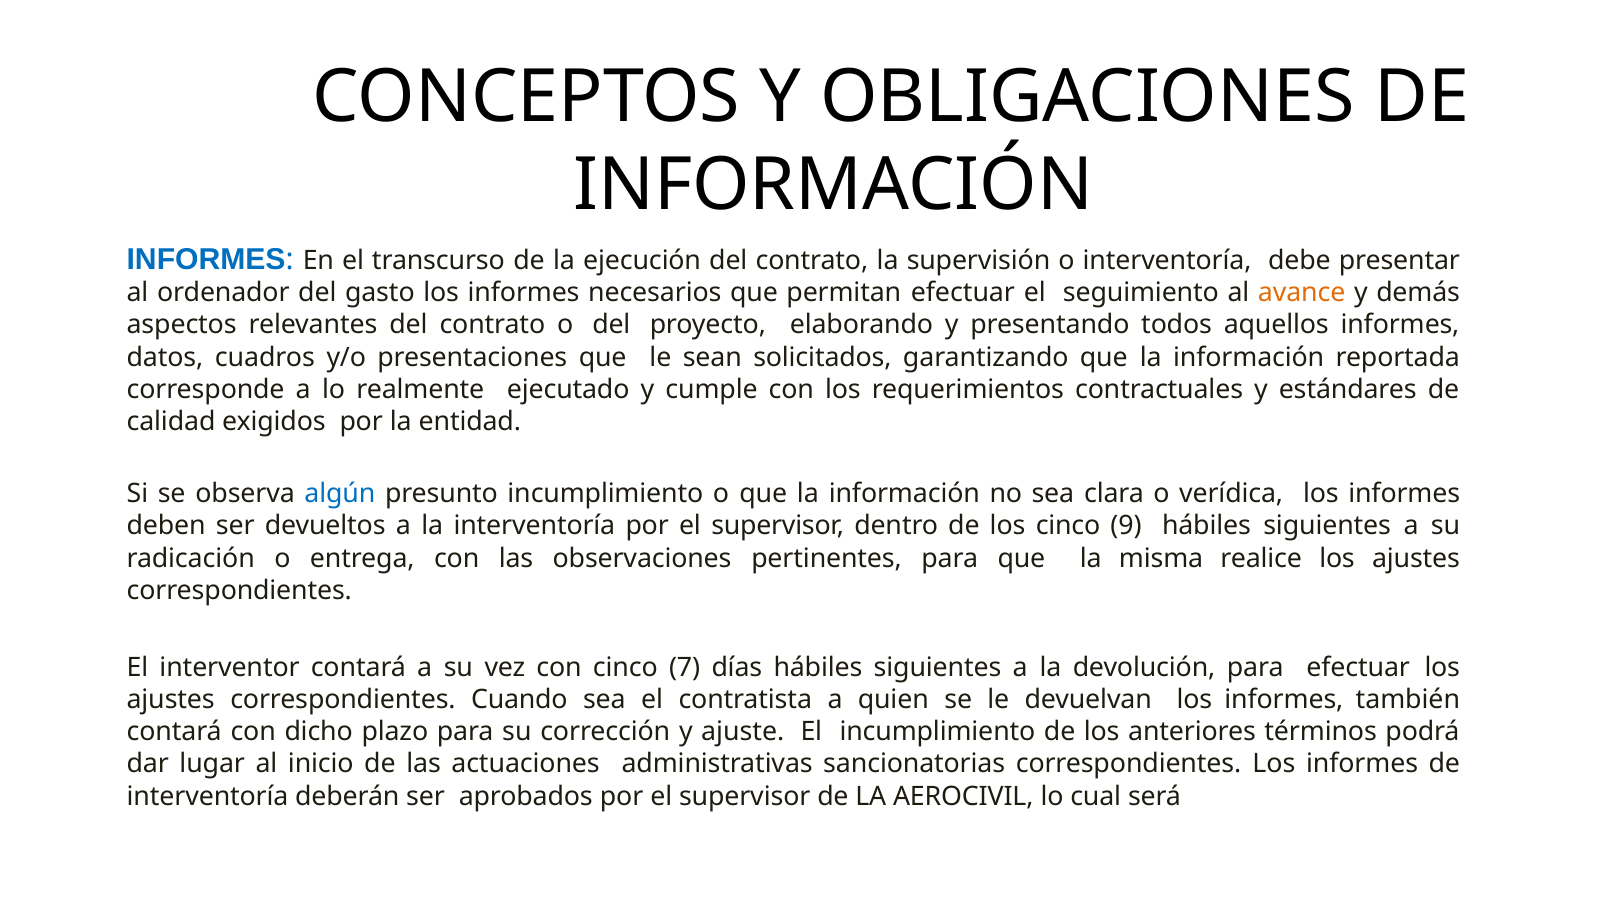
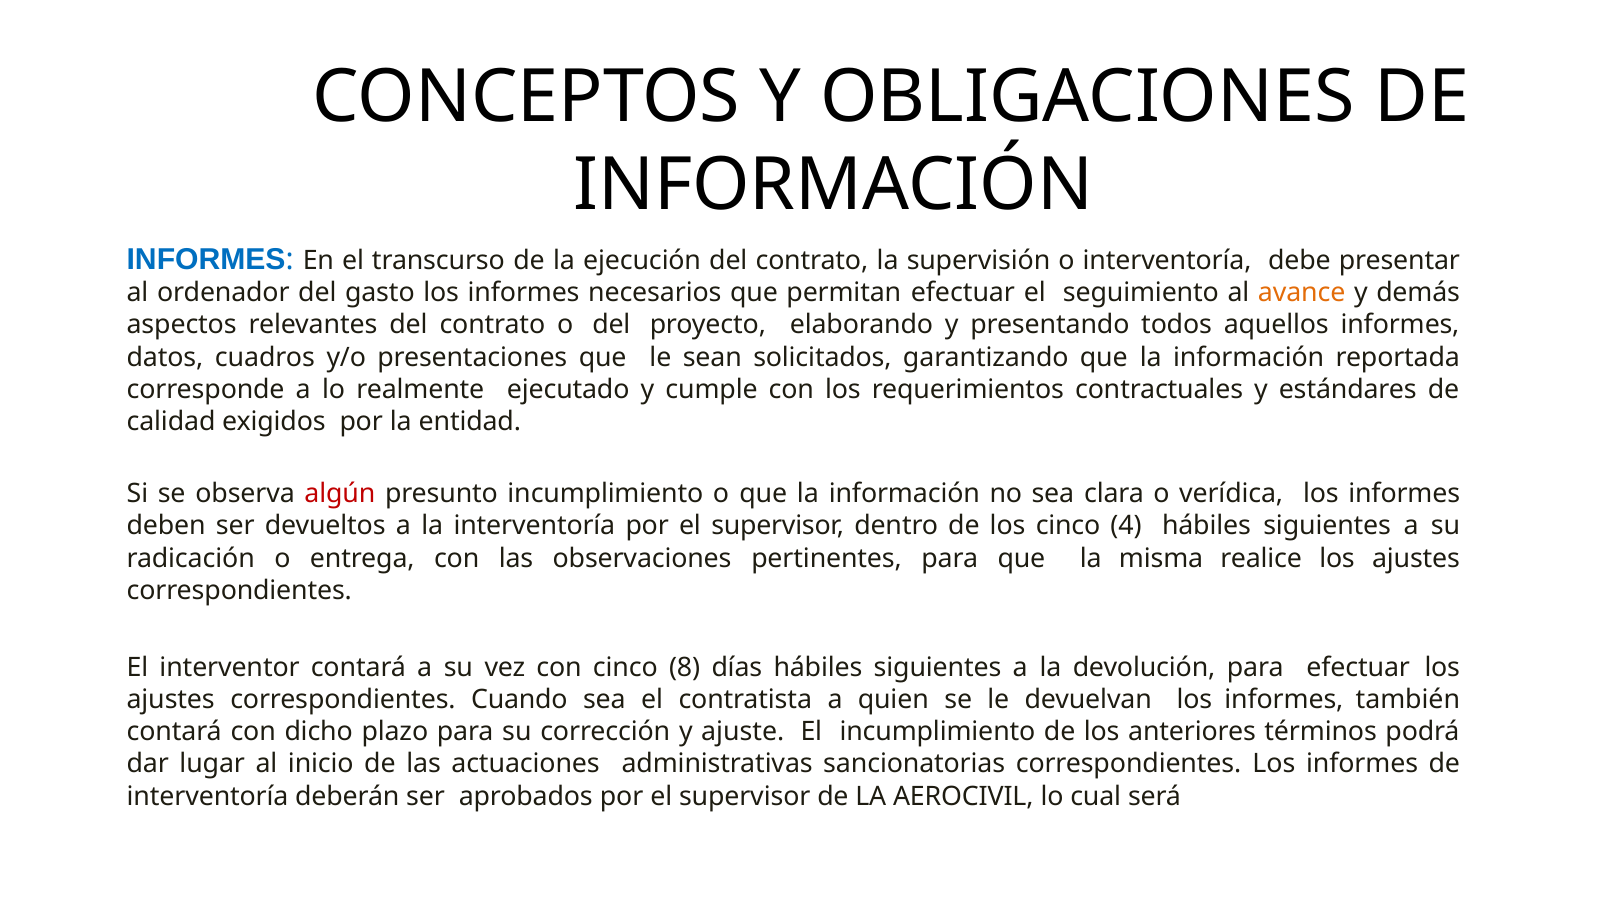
algún colour: blue -> red (340, 494)
9: 9 -> 4 (1126, 526)
7: 7 -> 8 (685, 668)
